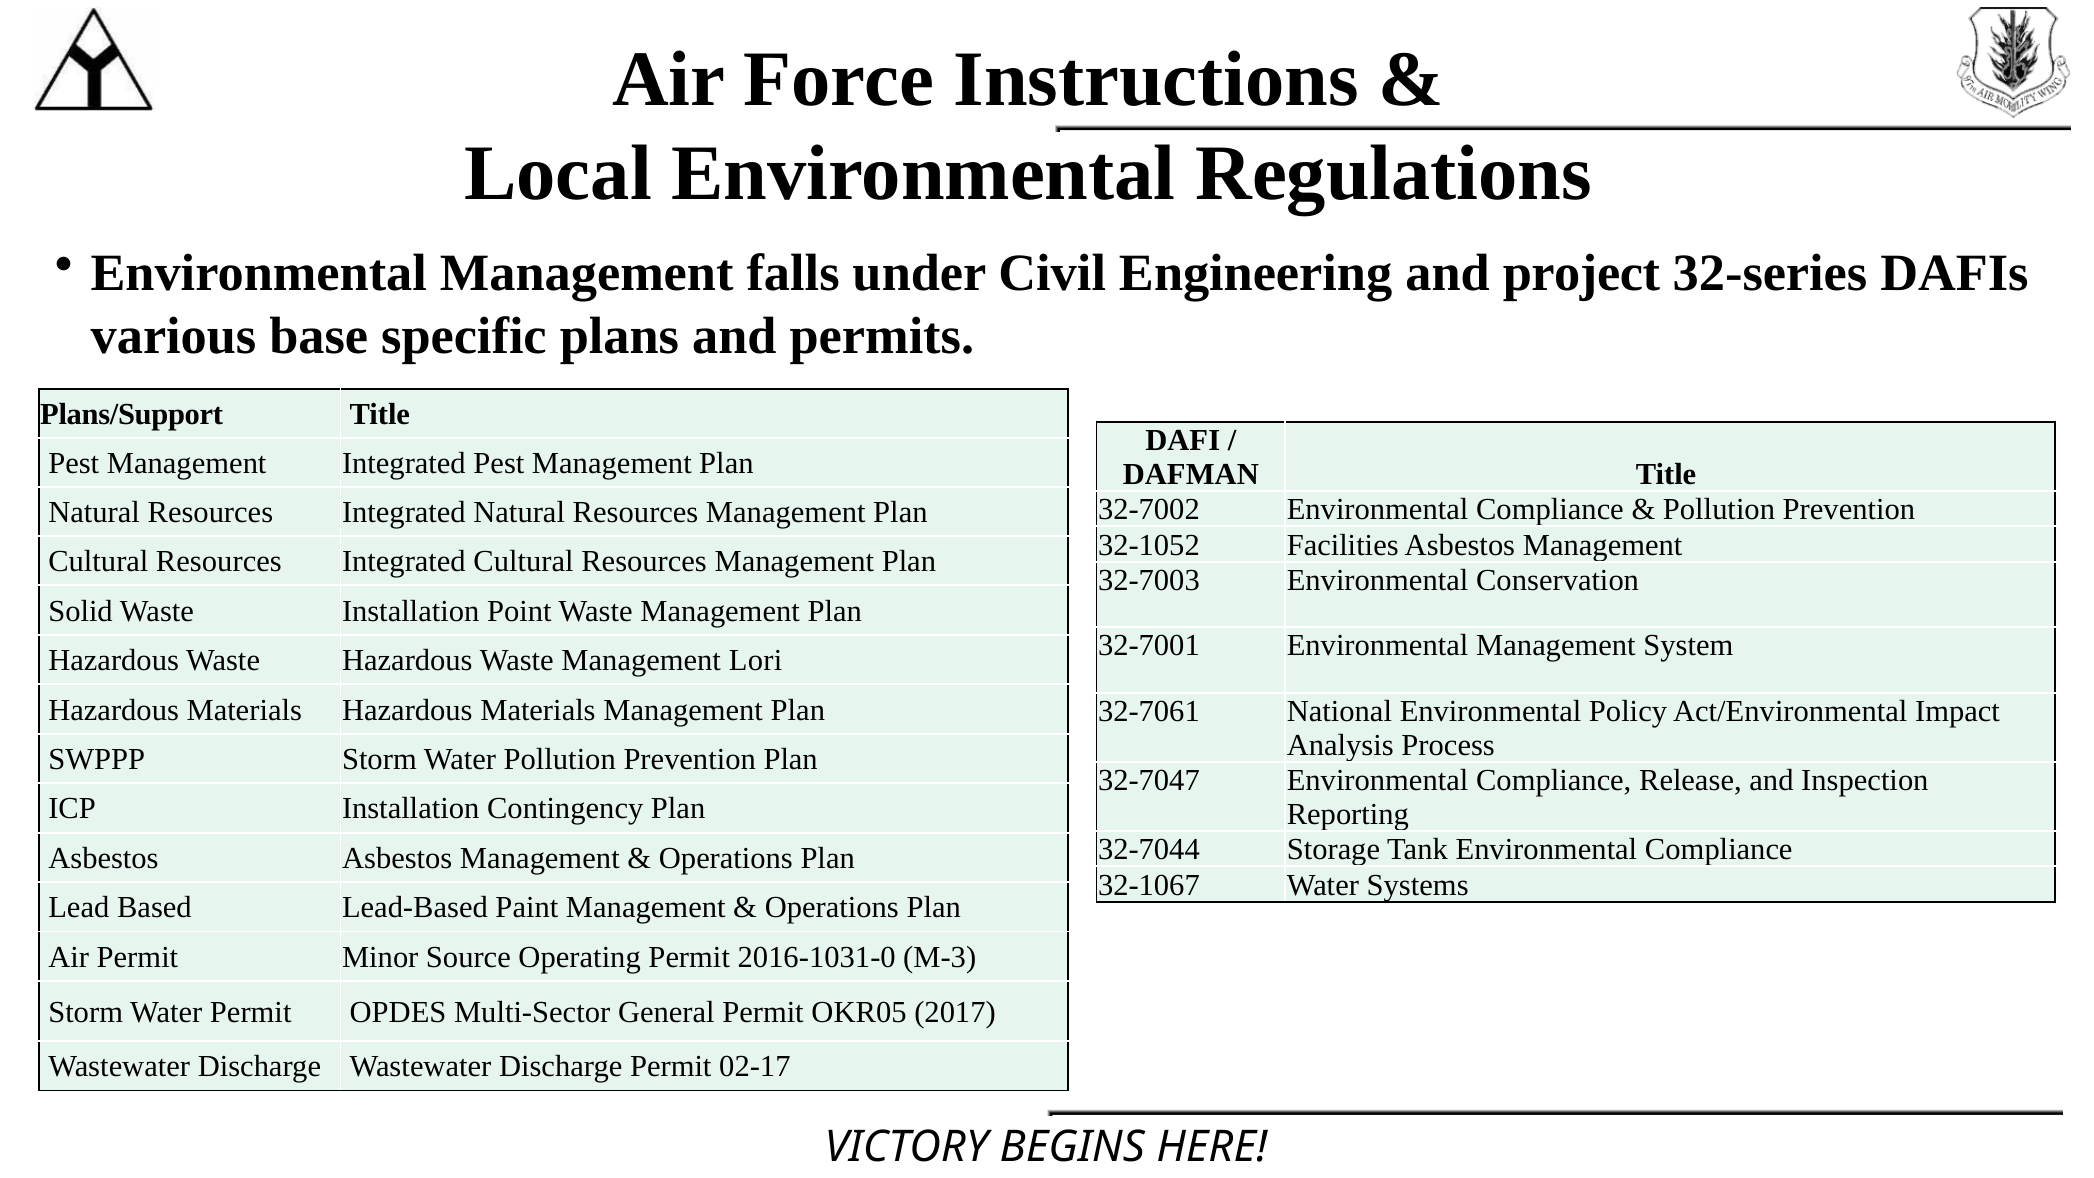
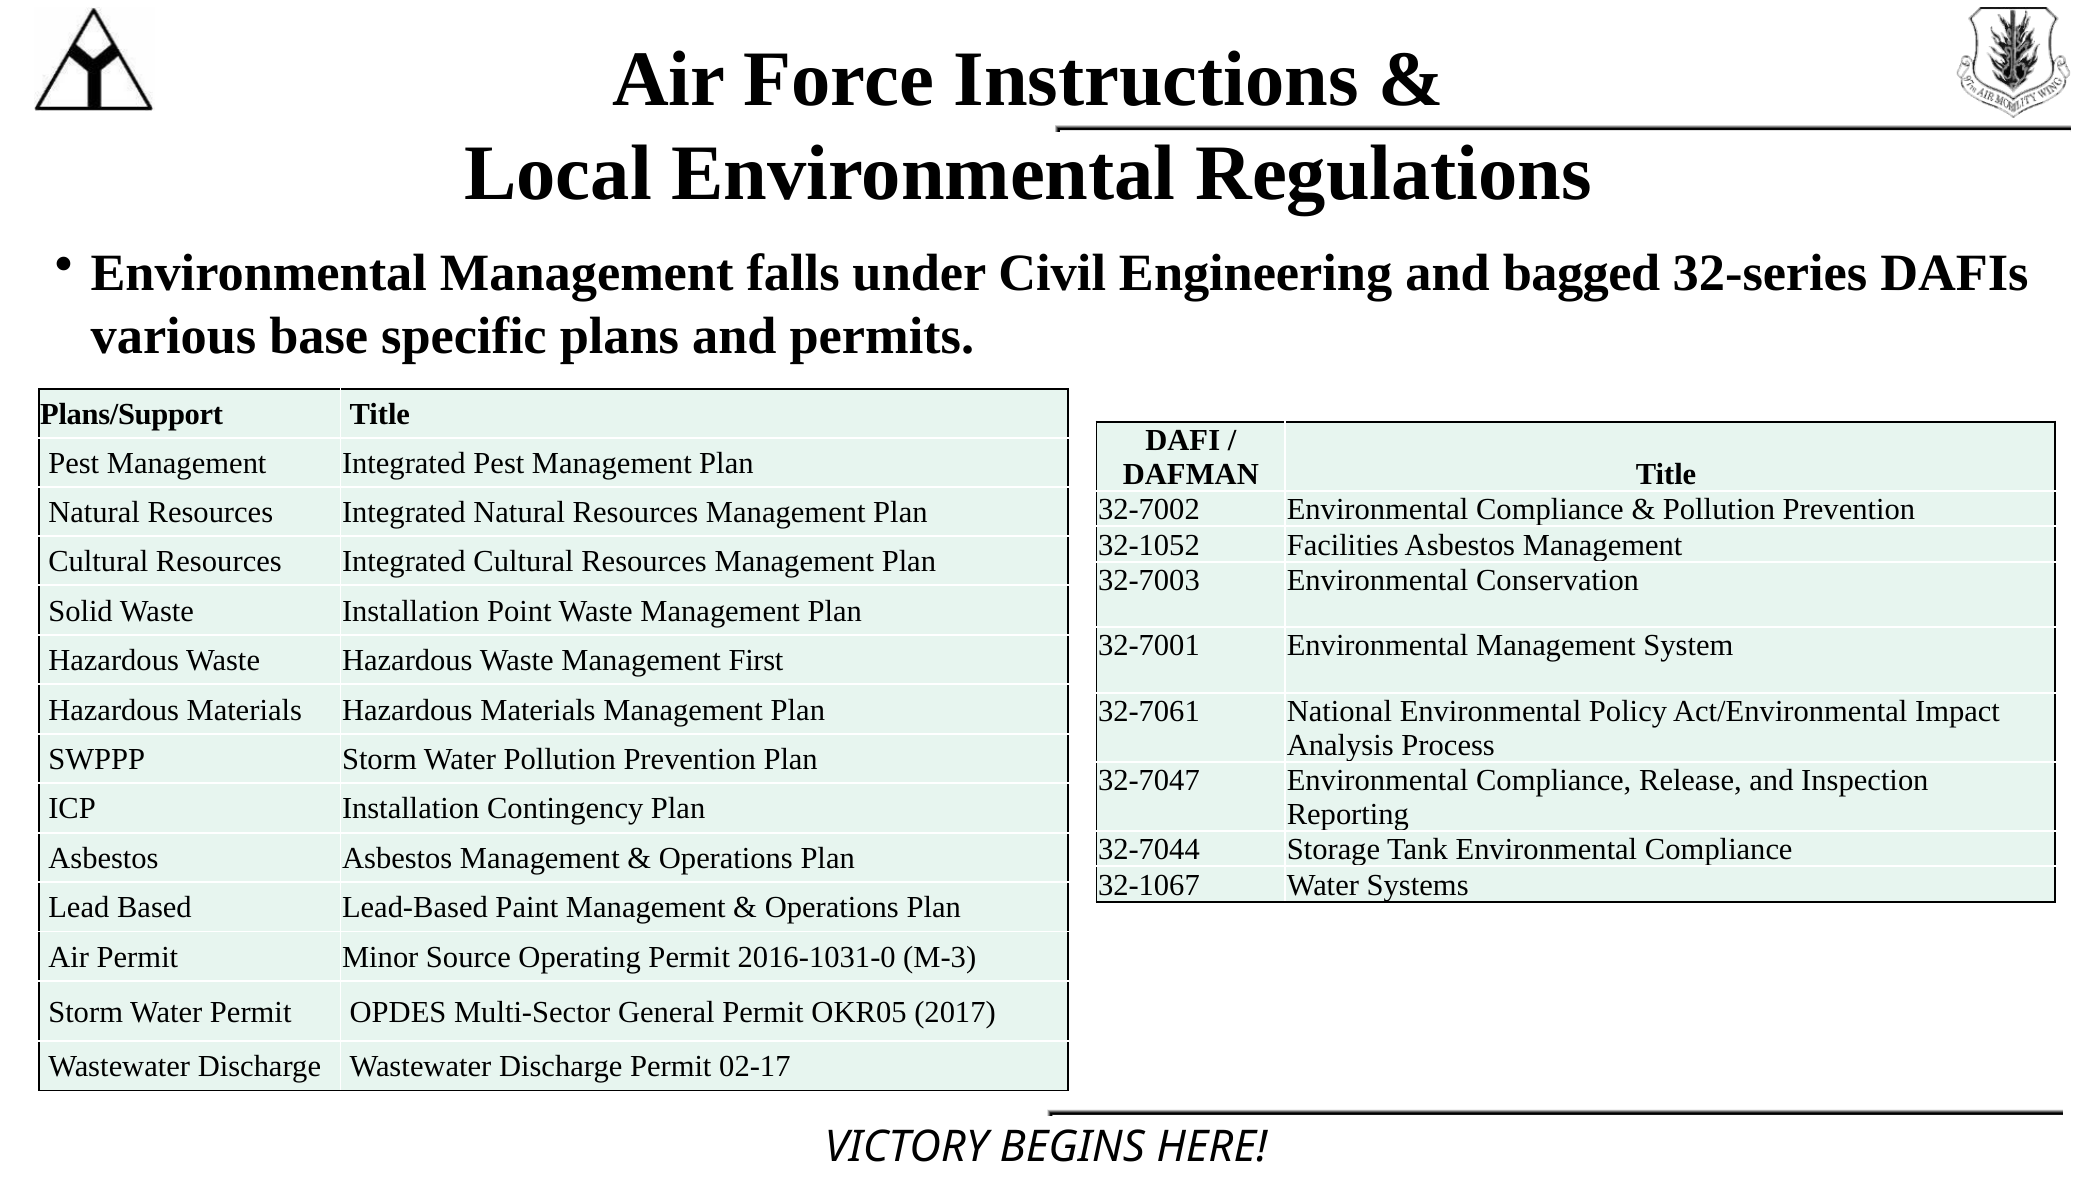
project: project -> bagged (1581, 274)
Lori: Lori -> First (756, 660)
